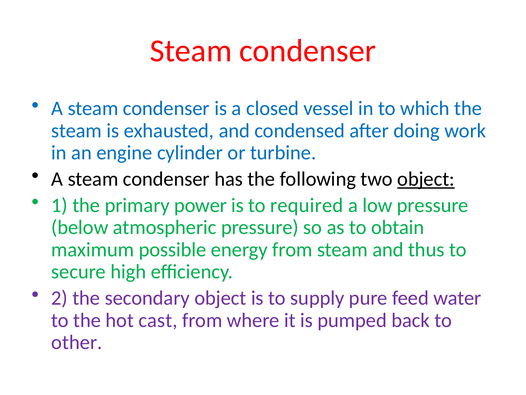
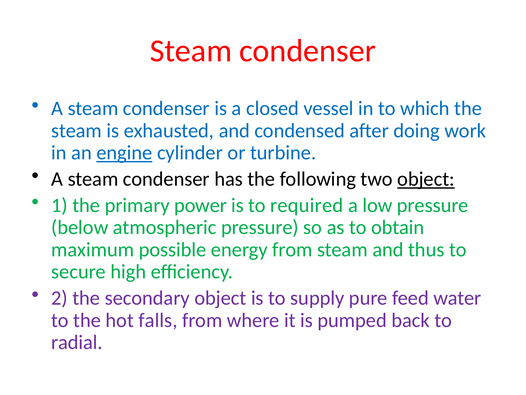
engine underline: none -> present (124, 153)
cast: cast -> falls (158, 320)
other: other -> radial (77, 342)
